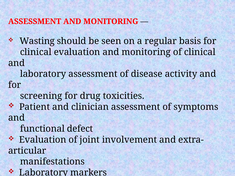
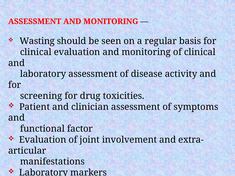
defect: defect -> factor (80, 129)
